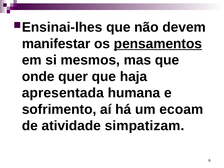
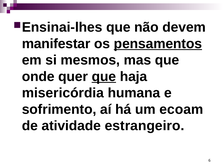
que underline: none -> present (104, 77)
apresentada: apresentada -> misericórdia (63, 93)
simpatizam: simpatizam -> estrangeiro (145, 126)
